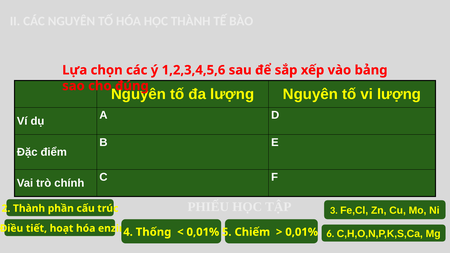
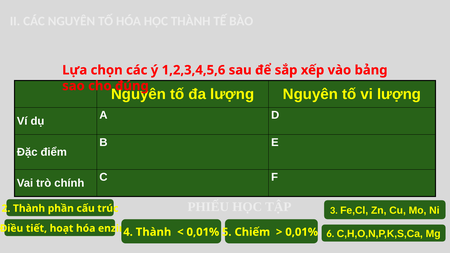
Thống: Thống -> Thành (154, 232)
